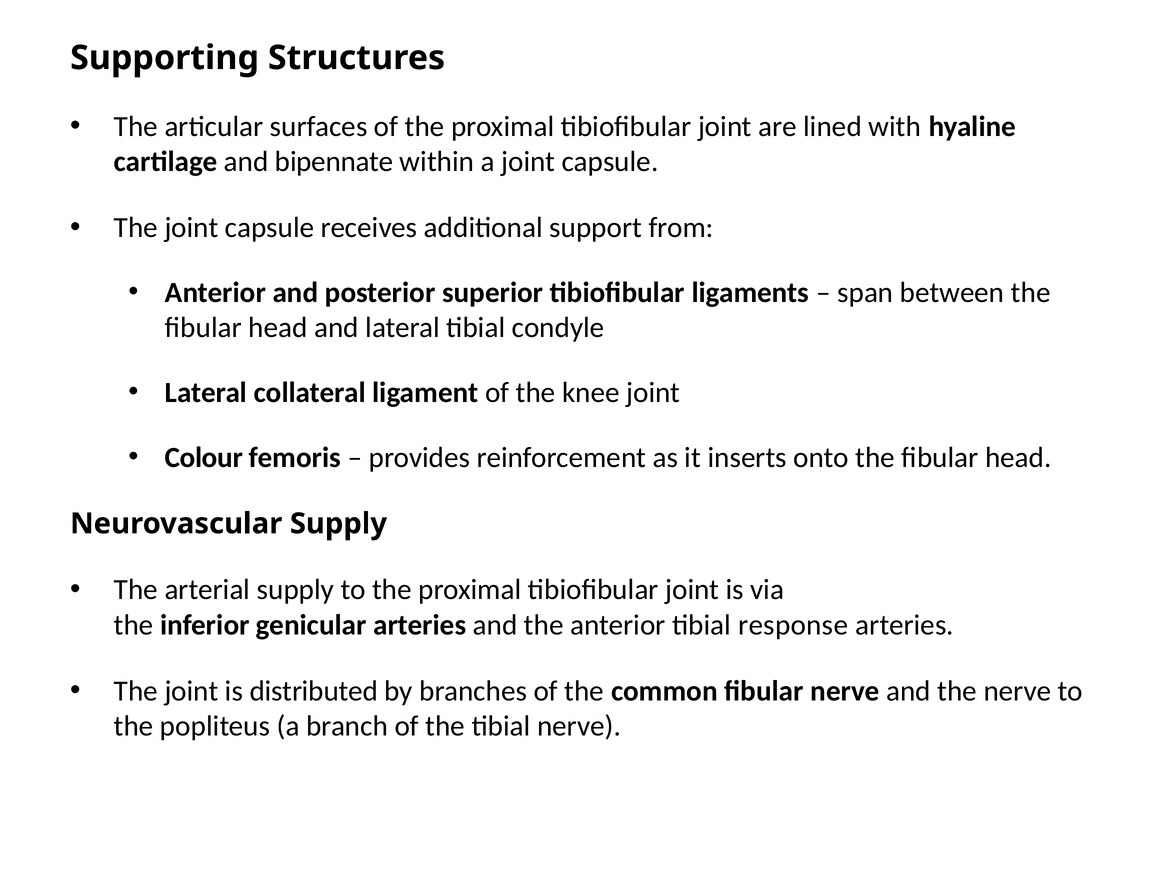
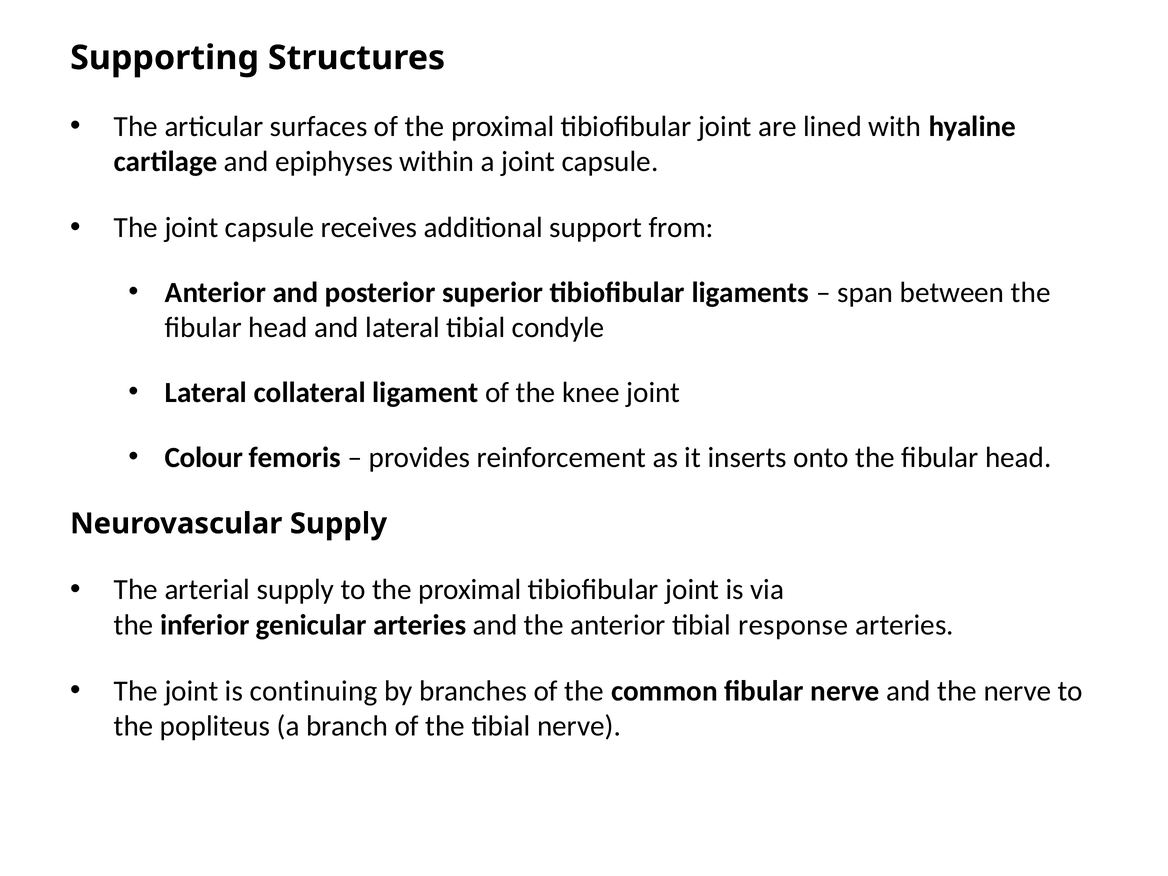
bipennate: bipennate -> epiphyses (334, 162)
distributed: distributed -> continuing (314, 691)
